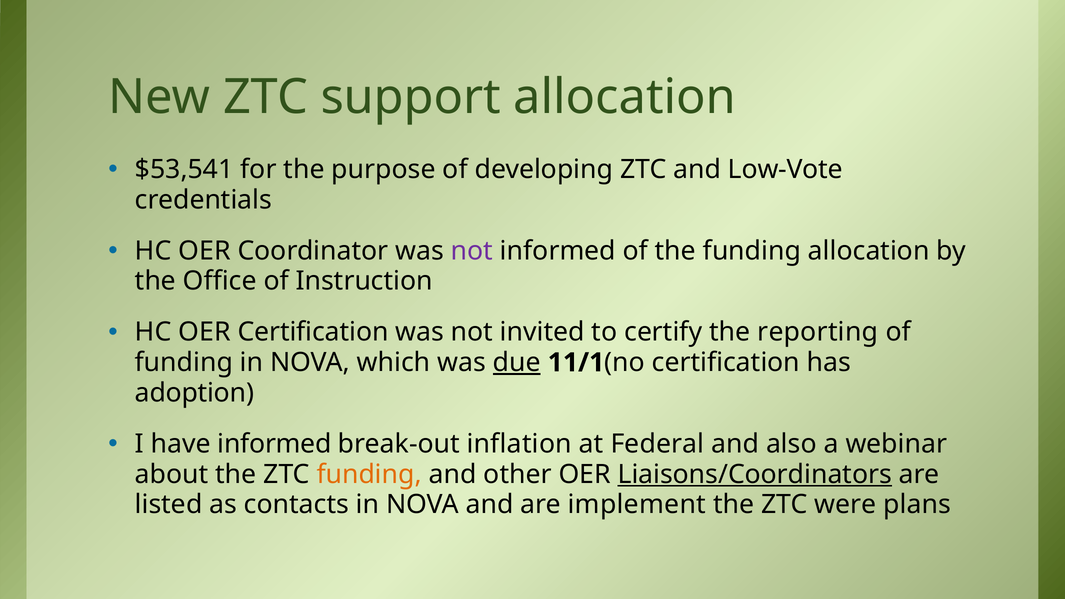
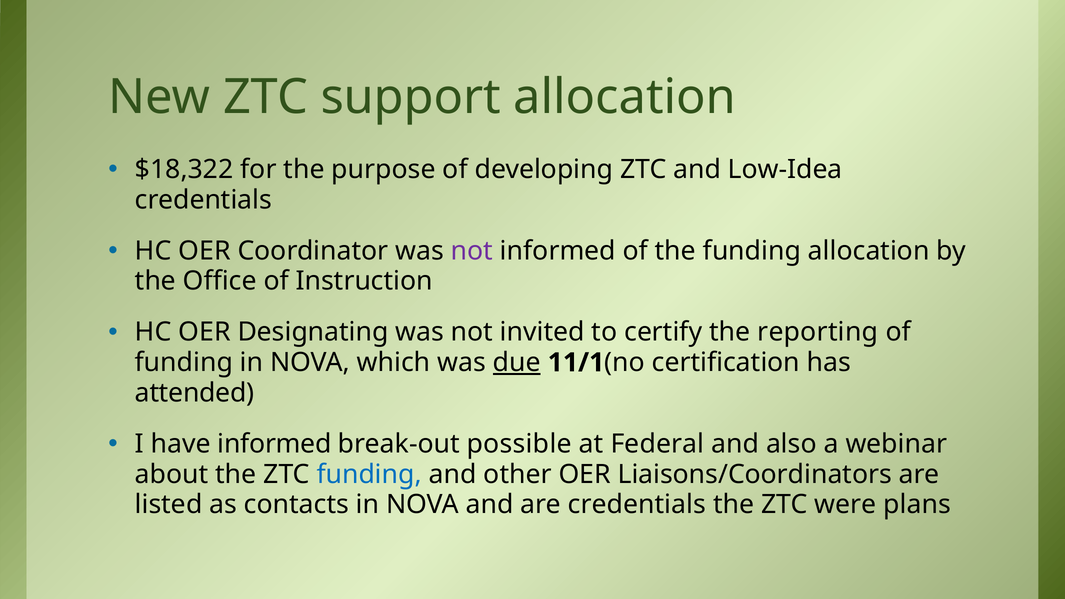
$53,541: $53,541 -> $18,322 (184, 169)
Low-Vote: Low-Vote -> Low-Idea (785, 169)
OER Certification: Certification -> Designating (313, 332)
adoption: adoption -> attended (195, 393)
inflation: inflation -> possible (519, 444)
funding colour: orange -> blue (369, 474)
Liaisons/Coordinators underline: present -> none (755, 474)
are implement: implement -> credentials (637, 505)
